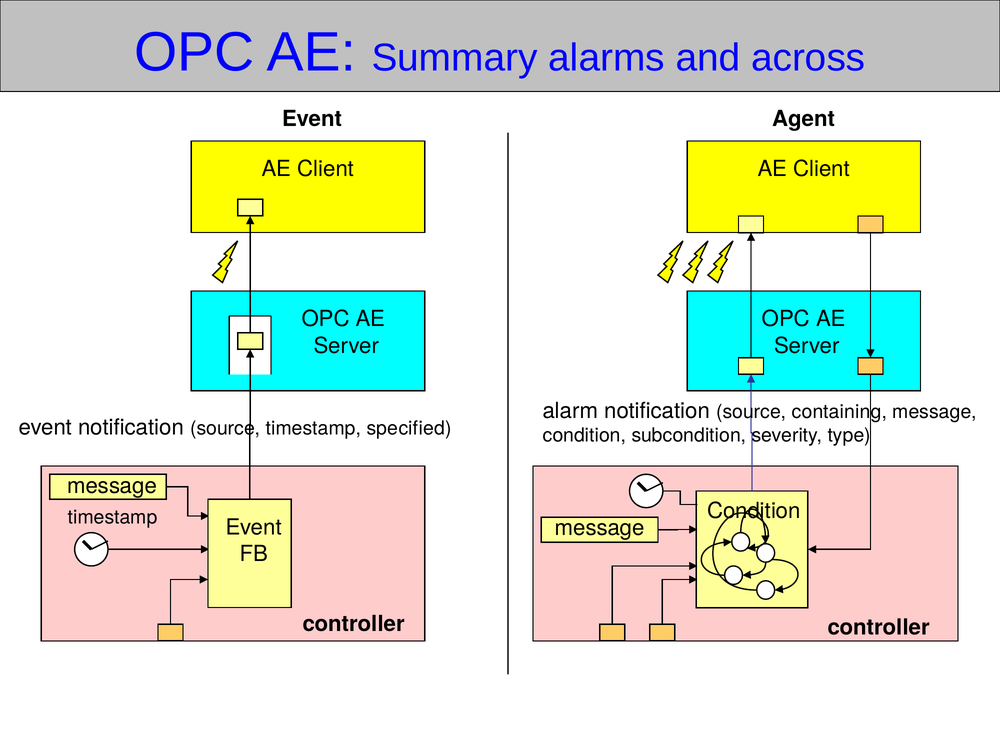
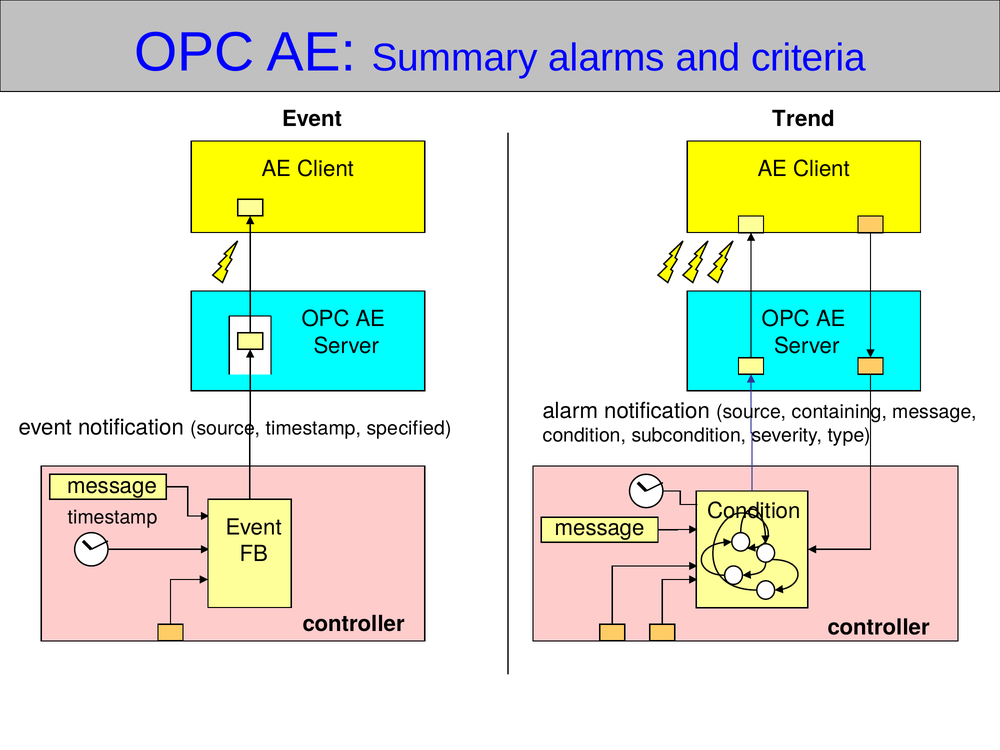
across: across -> criteria (808, 58)
Agent: Agent -> Trend (804, 119)
